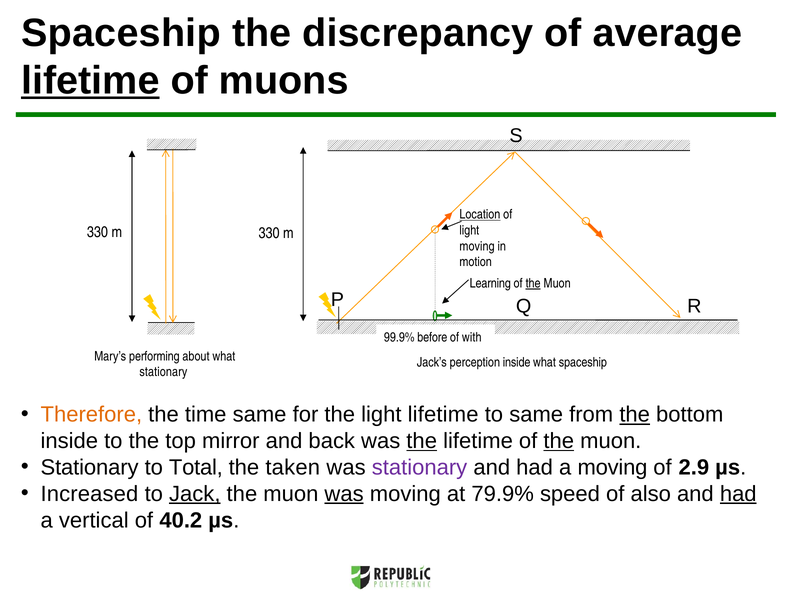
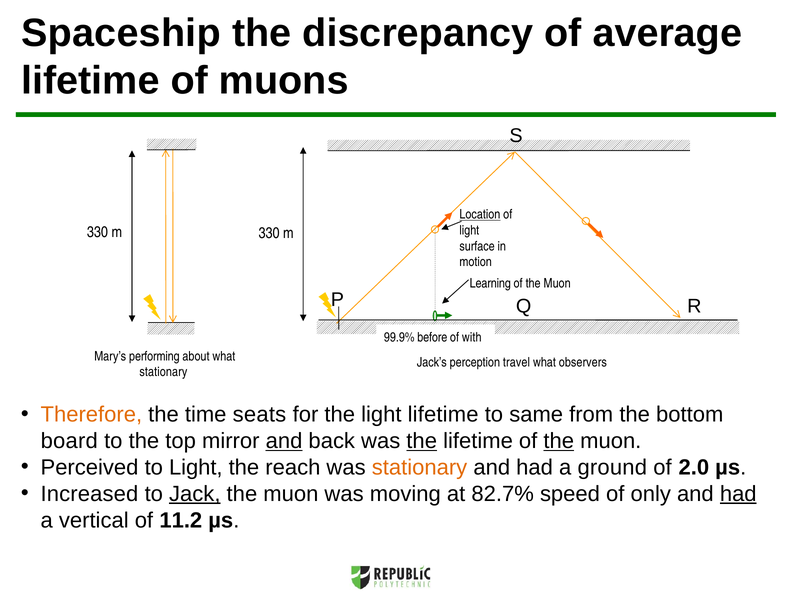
lifetime underline: present -> none (90, 81)
moving: moving -> surface (477, 246)
the underline: present -> none (533, 283)
perception inside: inside -> travel (516, 363)
what spaceship: spaceship -> observers (583, 363)
time same: same -> seats (259, 415)
the underline: present -> none (635, 415)
inside: inside -> board (69, 441)
and underline: none -> present (284, 441)
Stationary: Stationary -> Perceived (90, 467)
to Total: Total -> Light (196, 467)
taken: taken -> reach (293, 467)
stationary colour: purple -> orange (420, 467)
a moving: moving -> ground (612, 467)
2.9: 2.9 -> 2.0 (694, 467)
was underline: present -> none (344, 494)
79.9%: 79.9% -> 82.7% (503, 494)
also: also -> only (651, 494)
40.2: 40.2 -> 11.2 (181, 520)
